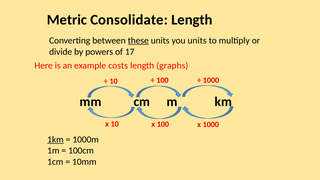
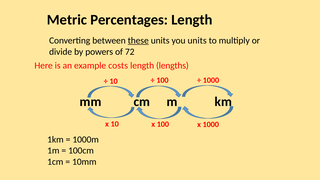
Consolidate: Consolidate -> Percentages (129, 20)
17: 17 -> 72 (130, 52)
graphs: graphs -> lengths (172, 65)
1km underline: present -> none (55, 139)
